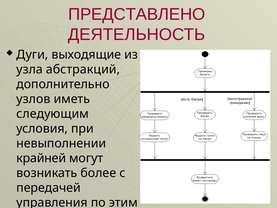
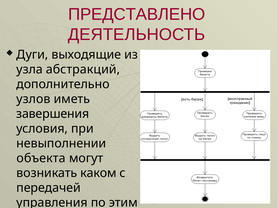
следующим: следующим -> завершения (53, 114)
крайней: крайней -> объекта (41, 158)
более: более -> каком (98, 173)
